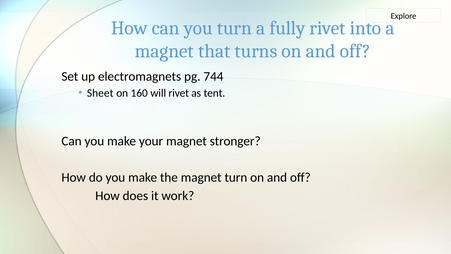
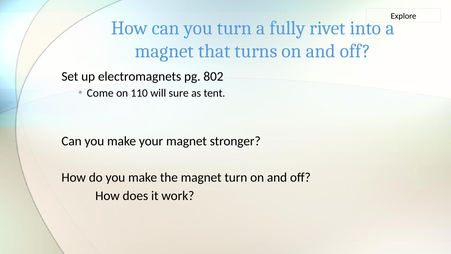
744: 744 -> 802 (213, 76)
Sheet: Sheet -> Come (100, 93)
160: 160 -> 110 (139, 93)
will rivet: rivet -> sure (179, 93)
